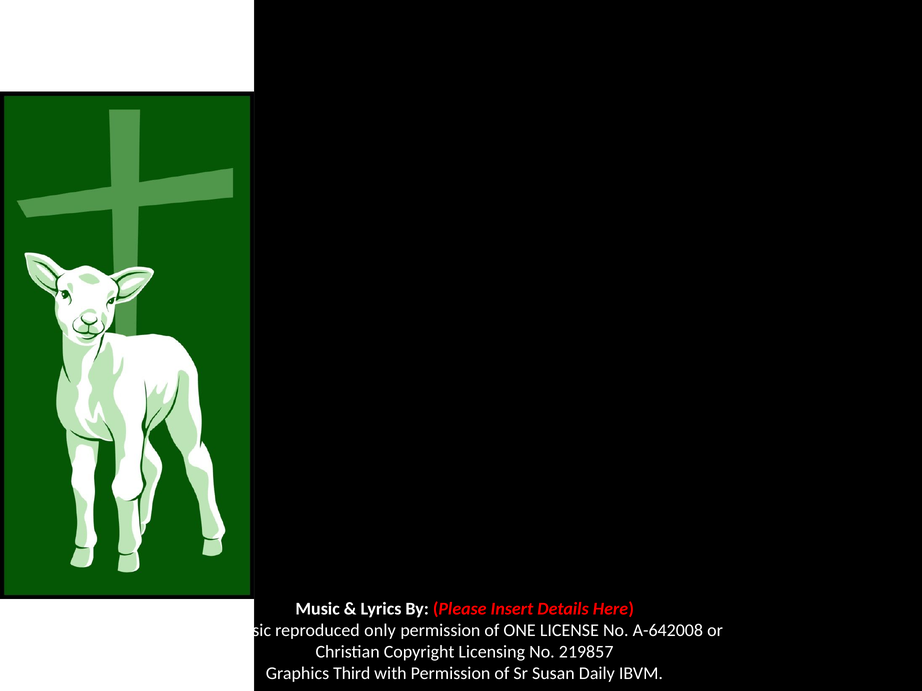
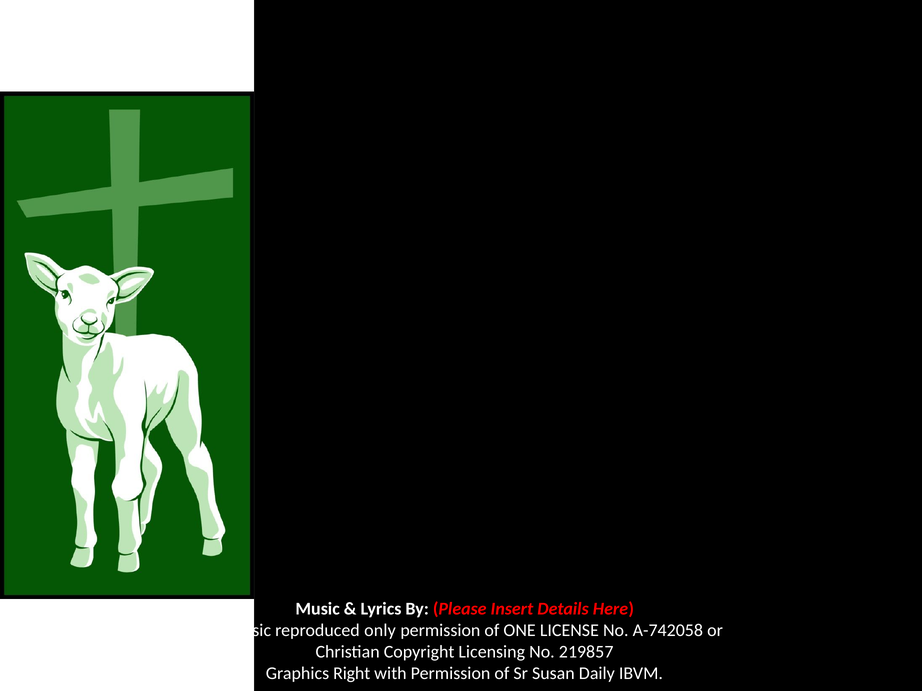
A-642008: A-642008 -> A-742058 (668, 631)
Third: Third -> Right (352, 674)
